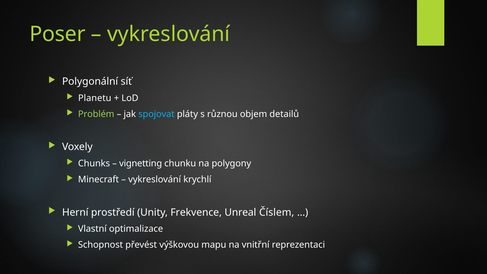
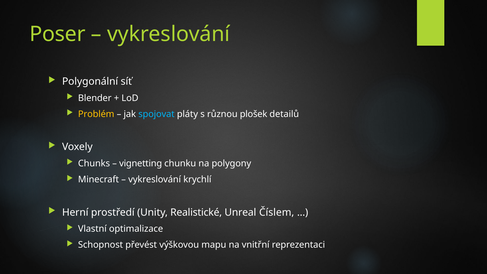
Planetu: Planetu -> Blender (95, 98)
Problém colour: light green -> yellow (96, 114)
objem: objem -> plošek (254, 114)
Frekvence: Frekvence -> Realistické (196, 212)
